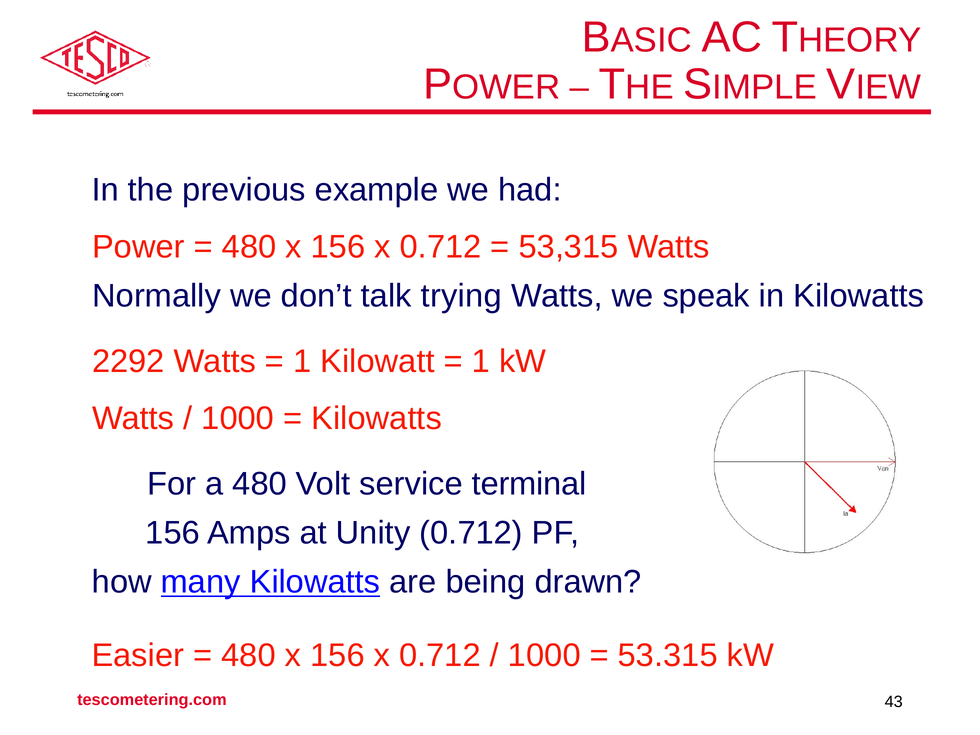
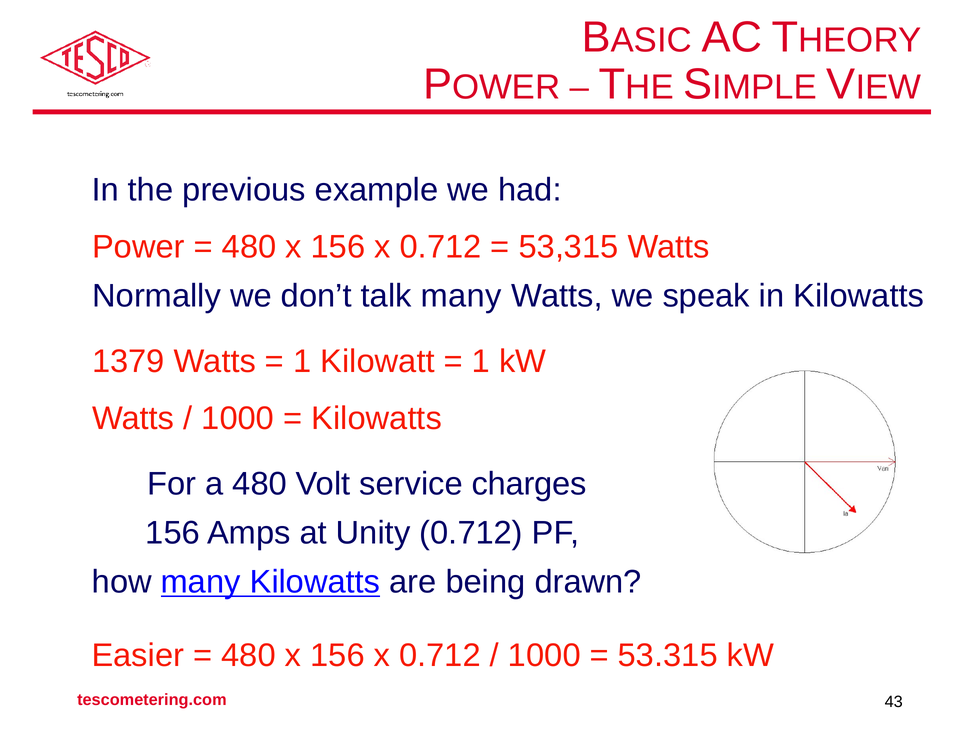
talk trying: trying -> many (461, 296)
2292: 2292 -> 1379 (128, 362)
terminal: terminal -> charges (529, 484)
